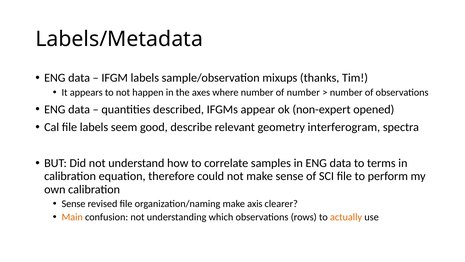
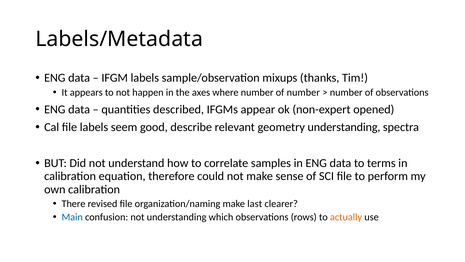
geometry interferogram: interferogram -> understanding (344, 127)
Sense: Sense -> There (74, 204)
axis: axis -> last (255, 204)
Main colour: orange -> blue (72, 217)
